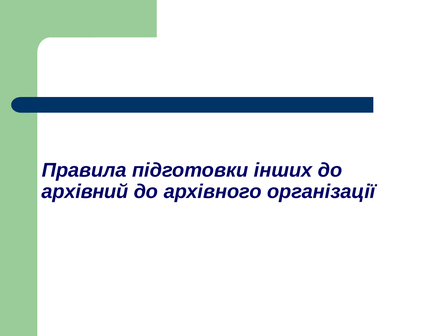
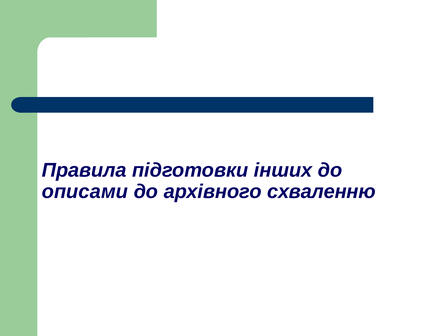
архівний: архівний -> описами (85, 192)
організації: організації -> схваленню (321, 192)
